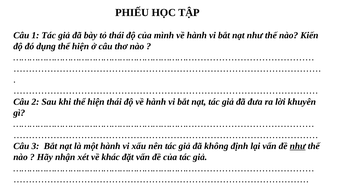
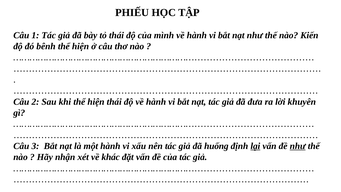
dụng: dụng -> bênh (46, 46)
không: không -> huống (216, 146)
lại underline: none -> present (255, 146)
